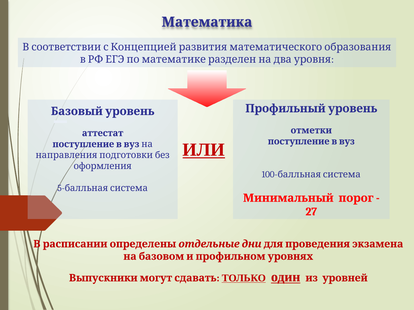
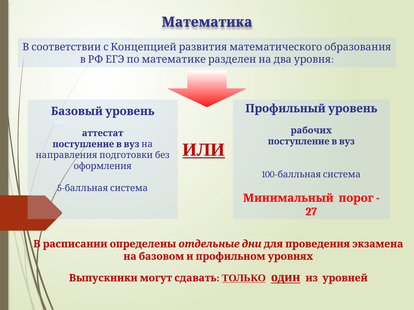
отметки: отметки -> рабочих (311, 131)
